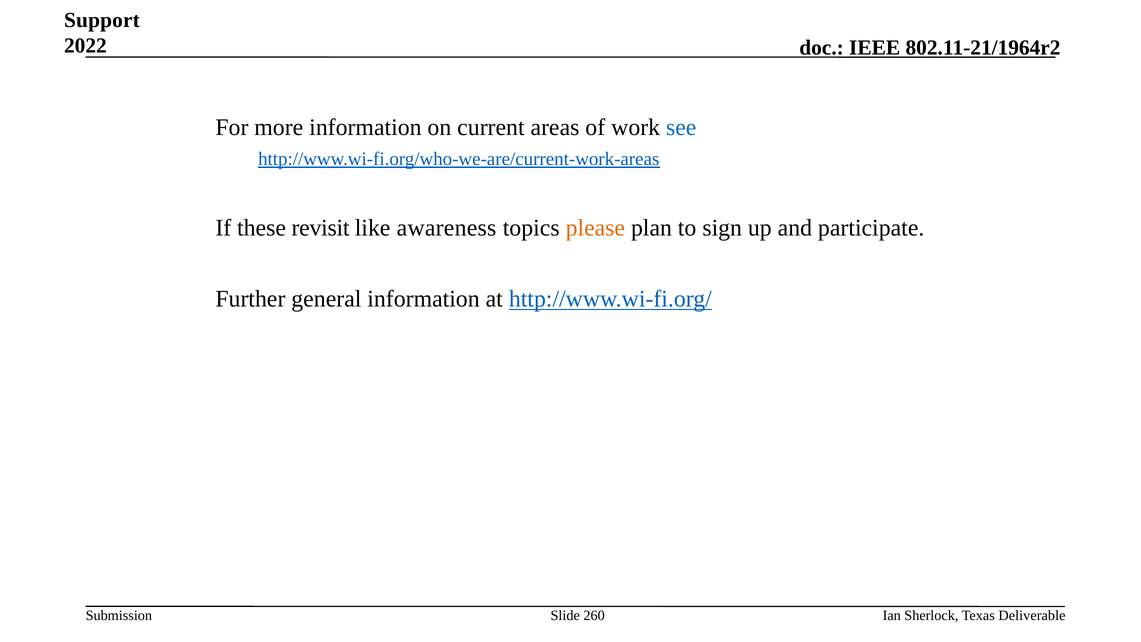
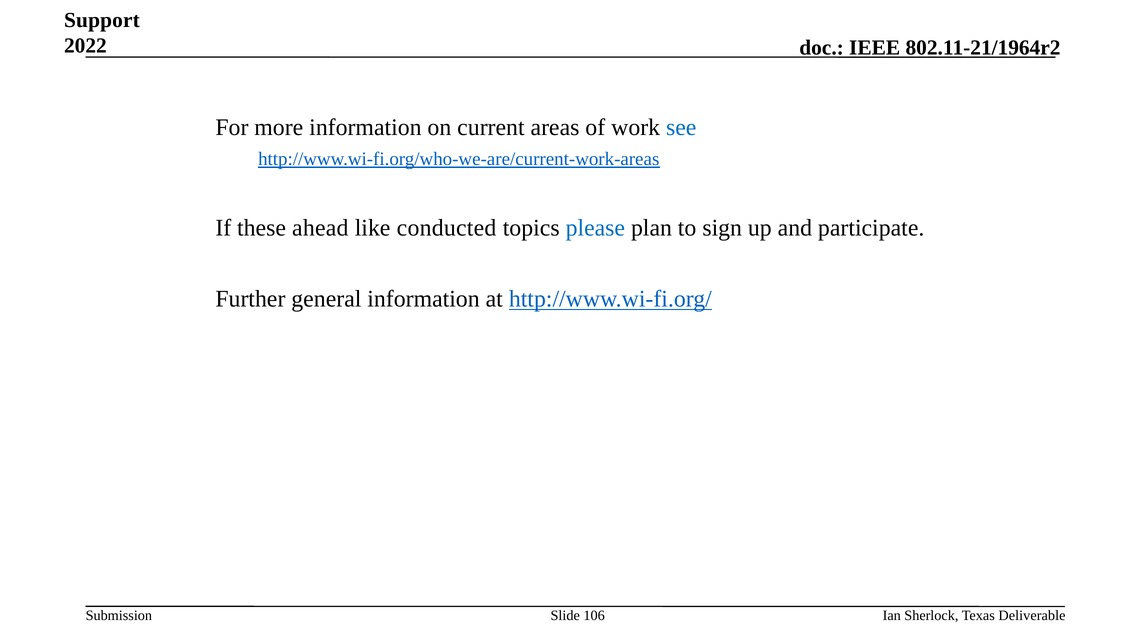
revisit: revisit -> ahead (320, 228)
awareness: awareness -> conducted (447, 228)
please colour: orange -> blue (595, 228)
260: 260 -> 106 (594, 616)
